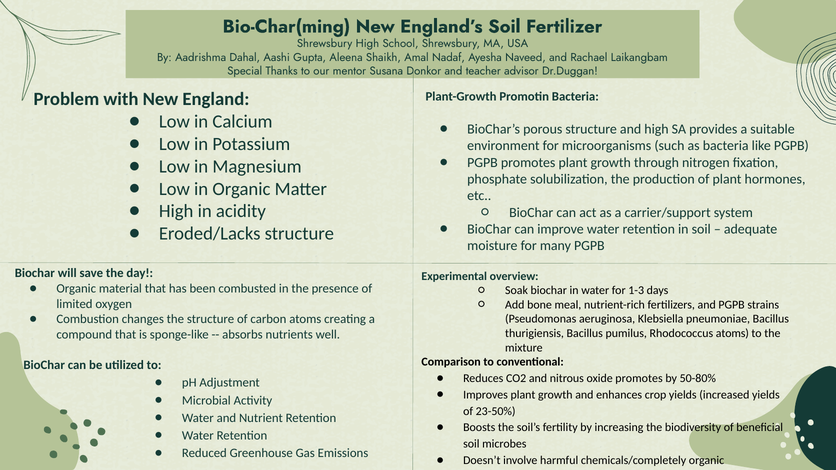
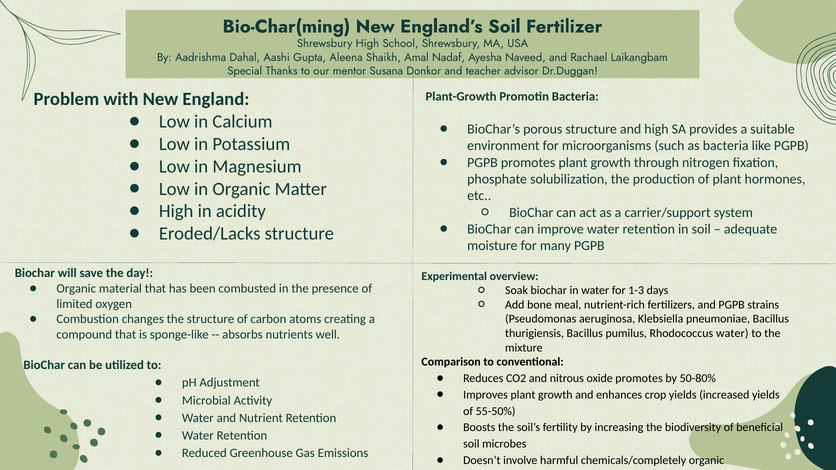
Rhodococcus atoms: atoms -> water (732, 333)
23-50%: 23-50% -> 55-50% (496, 411)
